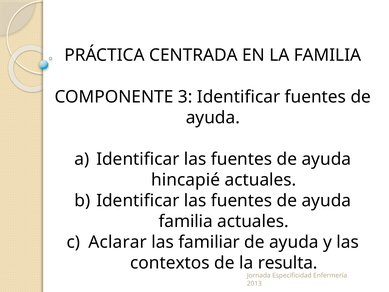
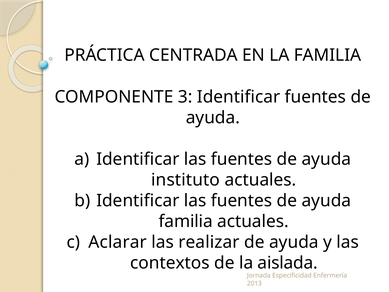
hincapié: hincapié -> instituto (186, 180)
familiar: familiar -> realizar (209, 242)
resulta: resulta -> aislada (288, 263)
